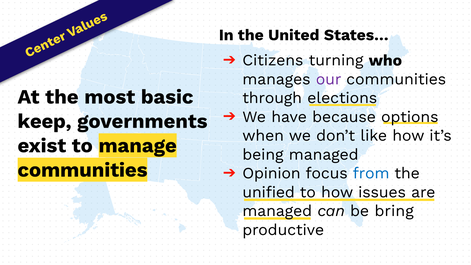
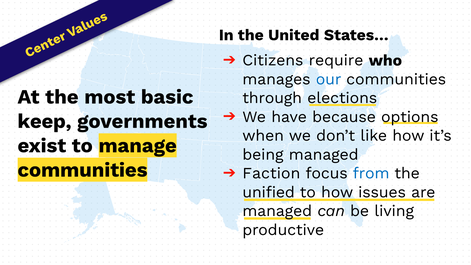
turning: turning -> require (336, 60)
our colour: purple -> blue (329, 79)
Opinion: Opinion -> Faction (271, 173)
bring: bring -> living (394, 211)
